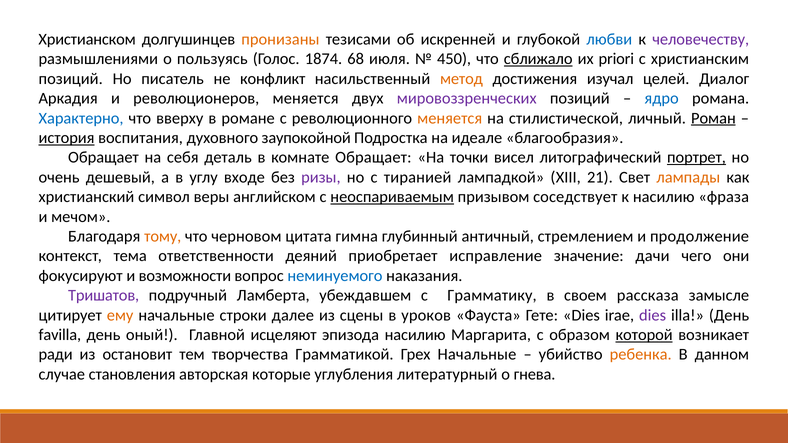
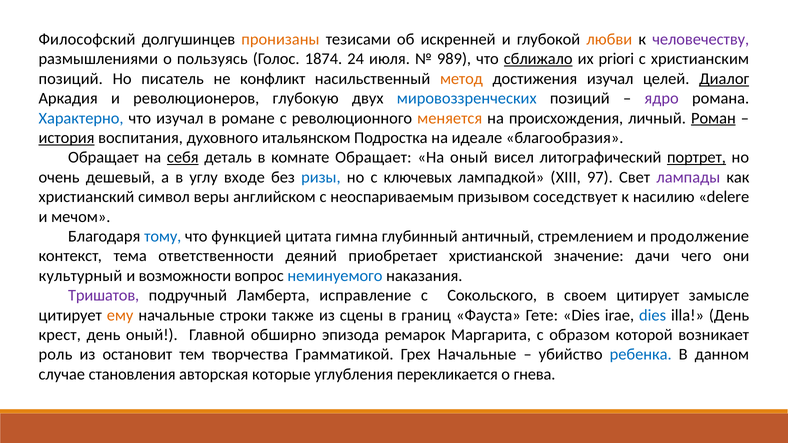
Христианском: Христианском -> Философский (87, 39)
любви colour: blue -> orange (609, 39)
68: 68 -> 24 (356, 59)
450: 450 -> 989 (454, 59)
Диалог underline: none -> present (724, 79)
революционеров меняется: меняется -> глубокую (306, 99)
мировоззренческих colour: purple -> blue (467, 99)
ядро colour: blue -> purple (662, 99)
что вверху: вверху -> изучал (180, 118)
стилистической: стилистической -> происхождения (566, 118)
заупокойной: заупокойной -> итальянском (306, 138)
себя underline: none -> present (183, 158)
На точки: точки -> оный (469, 158)
ризы colour: purple -> blue (321, 177)
тиранией: тиранией -> ключевых (418, 177)
21: 21 -> 97 (600, 177)
лампады colour: orange -> purple (688, 177)
неоспариваемым underline: present -> none (392, 197)
фраза: фраза -> delere (724, 197)
тому colour: orange -> blue (163, 236)
черновом: черновом -> функцией (246, 236)
исправление: исправление -> христианской (496, 256)
фокусируют: фокусируют -> культурный (81, 276)
убеждавшем: убеждавшем -> исправление (365, 296)
Грамматику: Грамматику -> Сокольского (492, 296)
своем рассказа: рассказа -> цитирует (648, 296)
далее: далее -> также (293, 315)
уроков: уроков -> границ (426, 315)
dies colour: purple -> blue (653, 315)
favilla: favilla -> крест (60, 335)
исцеляют: исцеляют -> обширно (283, 335)
эпизода насилию: насилию -> ремарок (415, 335)
которой underline: present -> none (644, 335)
ради: ради -> роль (55, 355)
ребенка colour: orange -> blue (641, 355)
литературный: литературный -> перекликается (447, 374)
